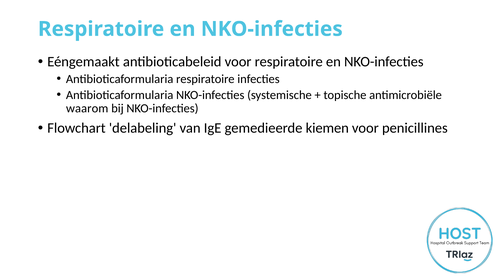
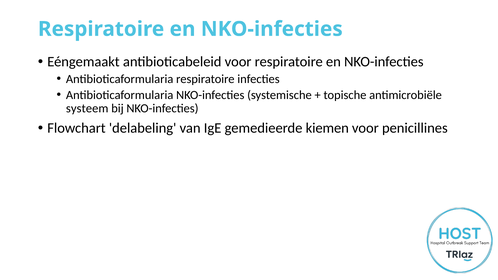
waarom: waarom -> systeem (87, 109)
